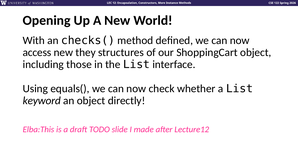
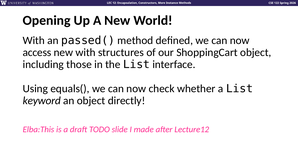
checks(: checks( -> passed( (88, 41)
new they: they -> with (86, 53)
